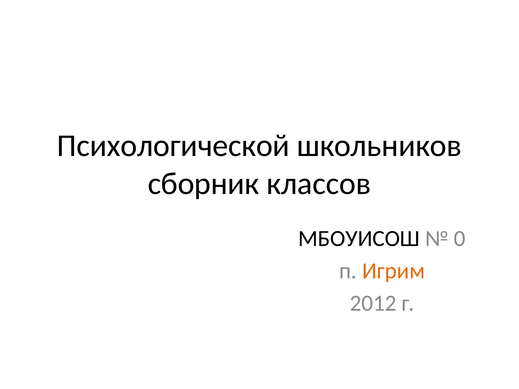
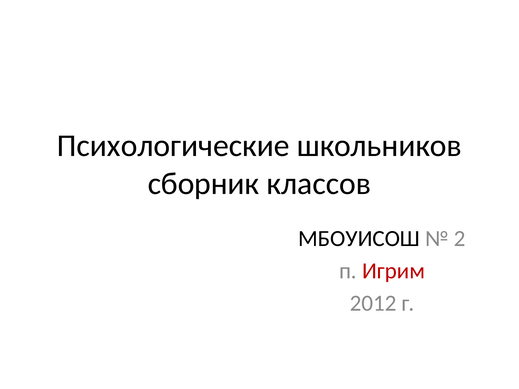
Психологической: Психологической -> Психологические (173, 146)
0: 0 -> 2 (460, 239)
Игрим colour: orange -> red (394, 271)
